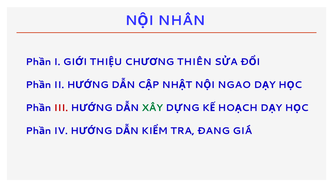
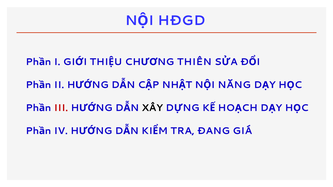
NHÂN: NHÂN -> HĐGD (182, 21)
NGAO: NGAO -> NĂNG (234, 85)
XÂY colour: green -> black (152, 108)
